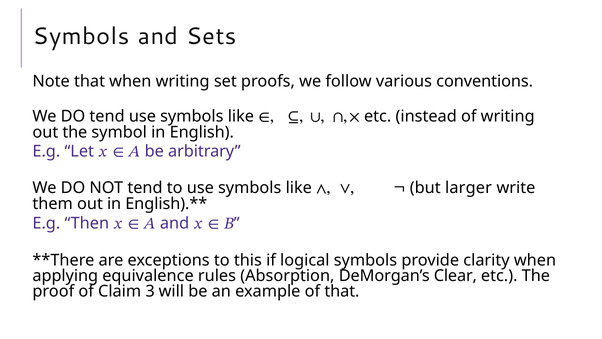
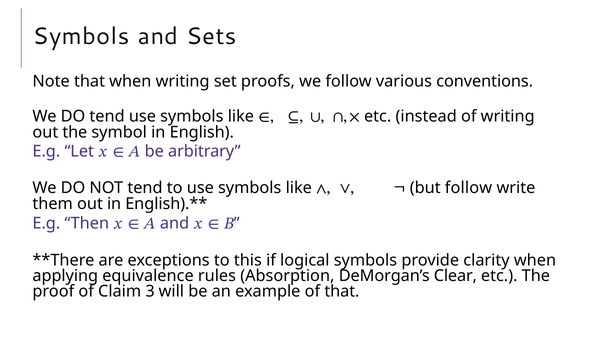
but larger: larger -> follow (469, 188)
